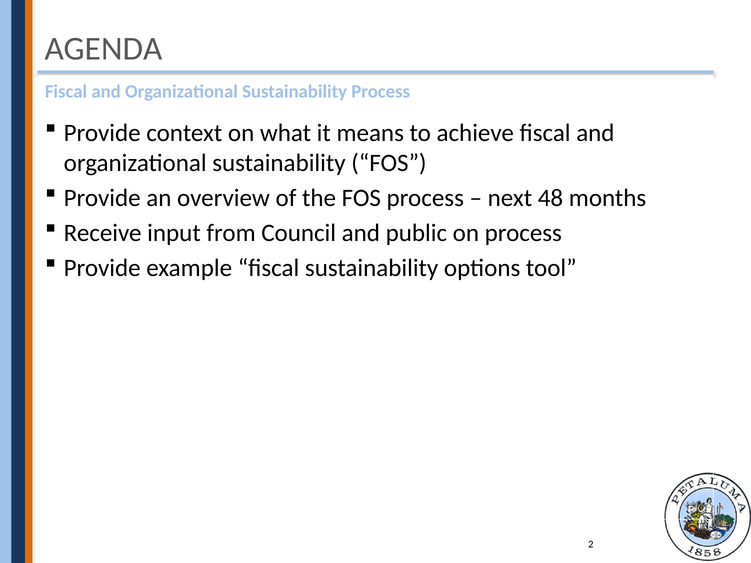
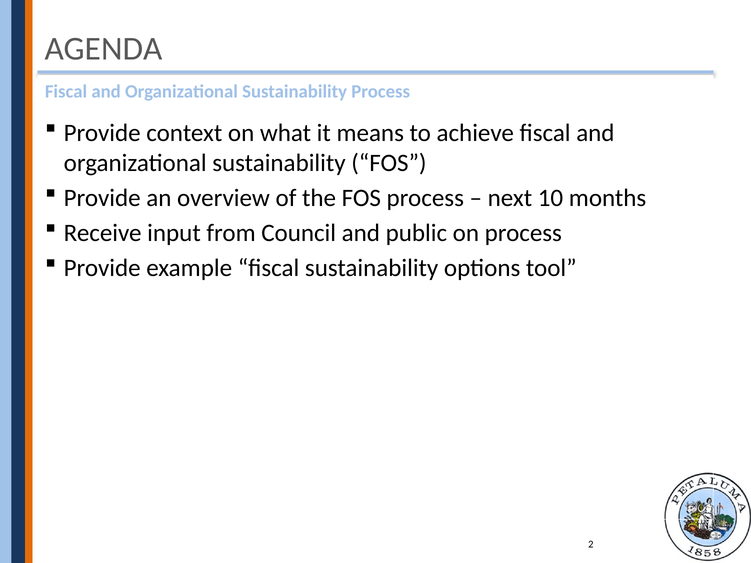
48: 48 -> 10 (550, 198)
